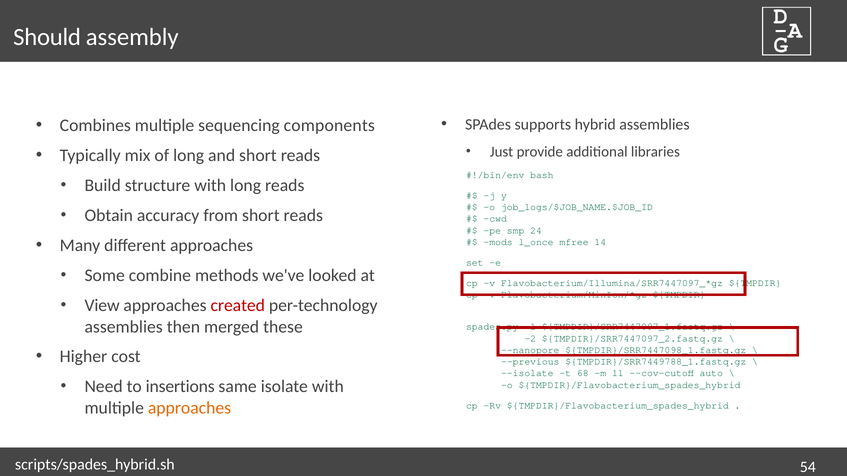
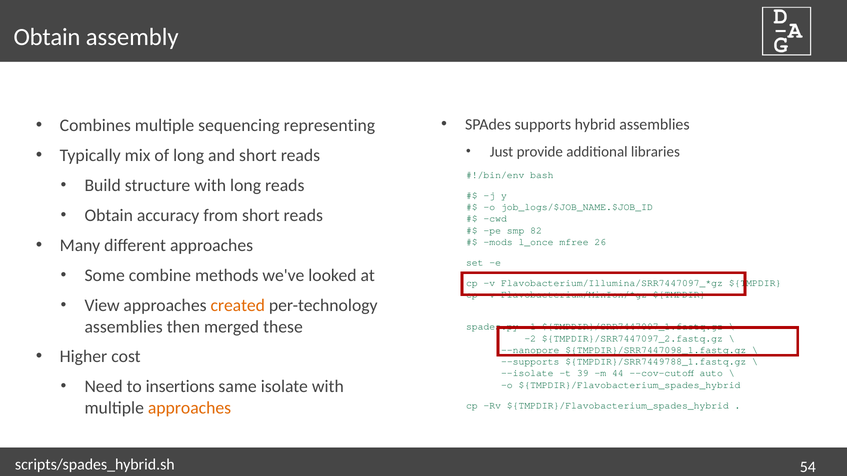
Should: Should -> Obtain (47, 37)
components: components -> representing (329, 126)
24: 24 -> 82 (536, 231)
14: 14 -> 26 (600, 242)
created colour: red -> orange (238, 306)
--previous: --previous -> --supports (530, 362)
68: 68 -> 39 (583, 374)
11: 11 -> 44 (618, 374)
